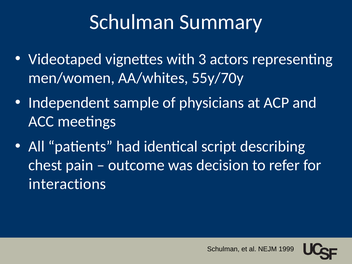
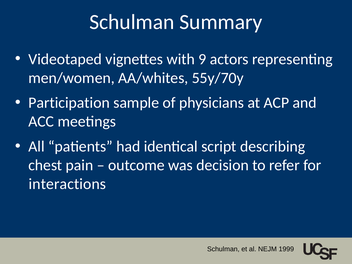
3: 3 -> 9 (202, 59)
Independent: Independent -> Participation (69, 103)
